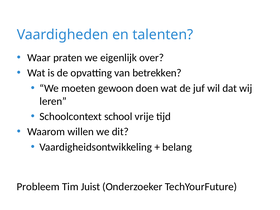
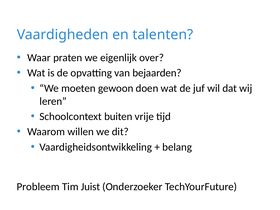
betrekken: betrekken -> bejaarden (157, 73)
school: school -> buiten (118, 117)
